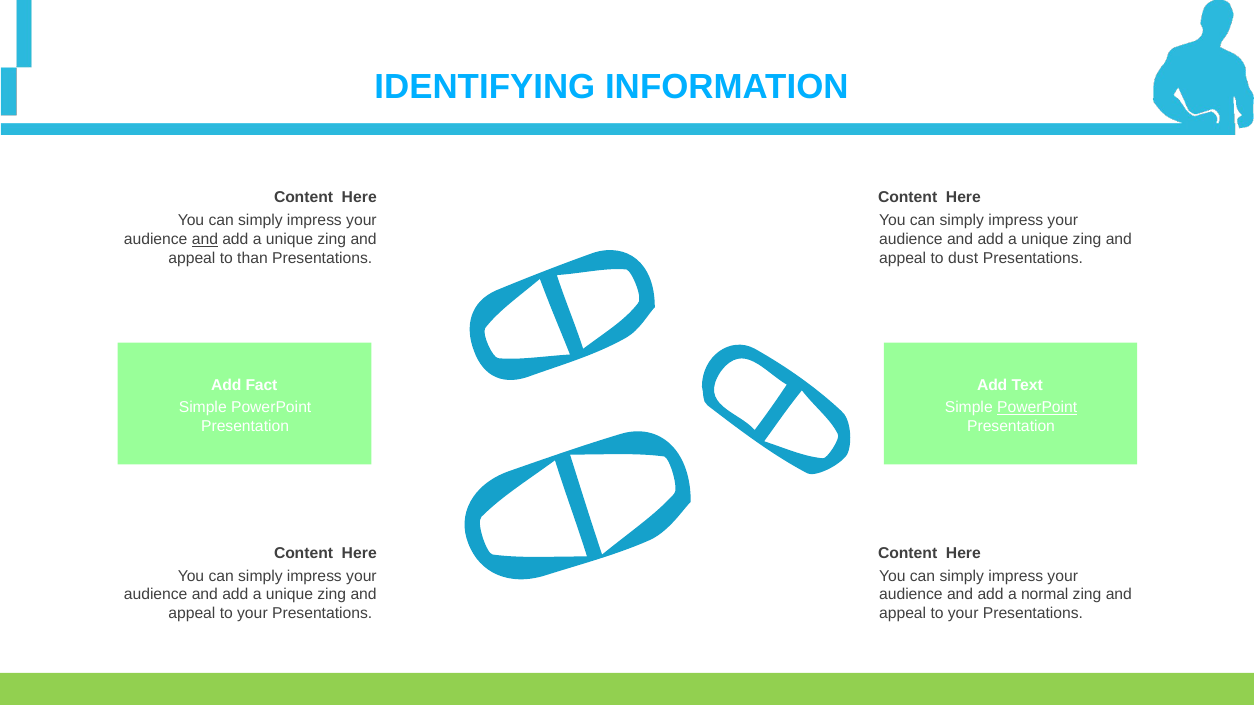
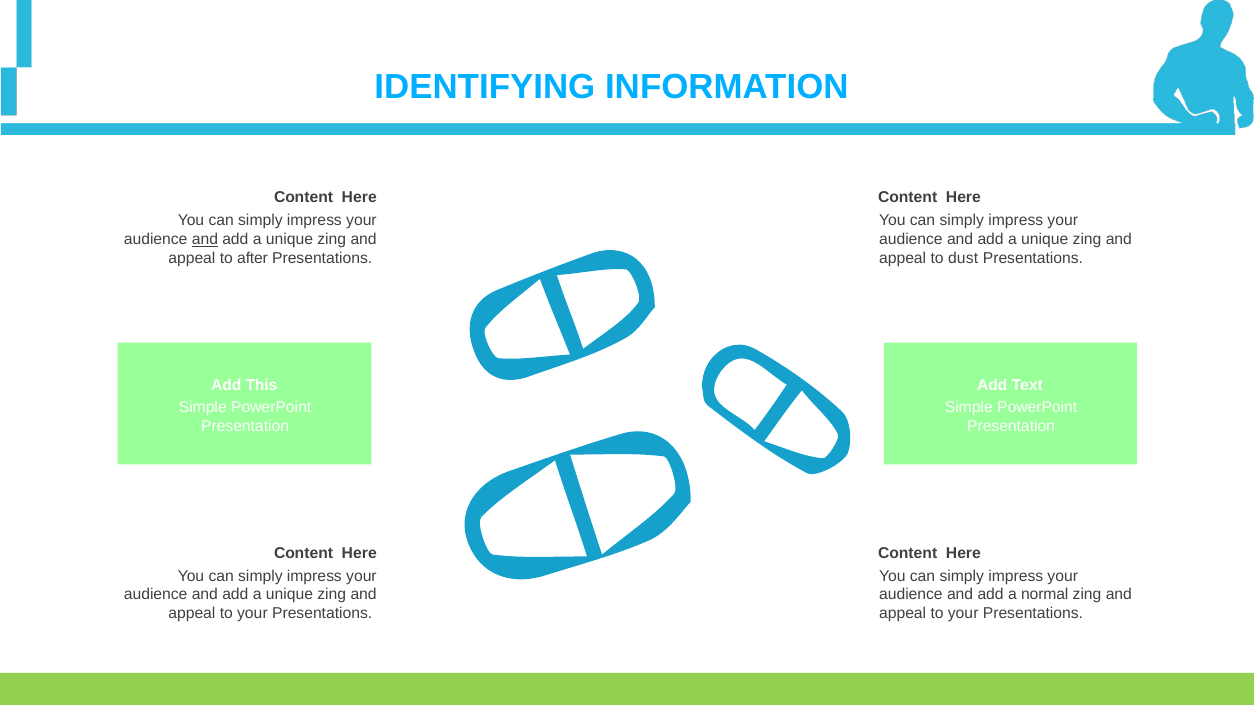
than: than -> after (253, 258)
Fact: Fact -> This (261, 385)
PowerPoint underline: present -> none (1037, 408)
